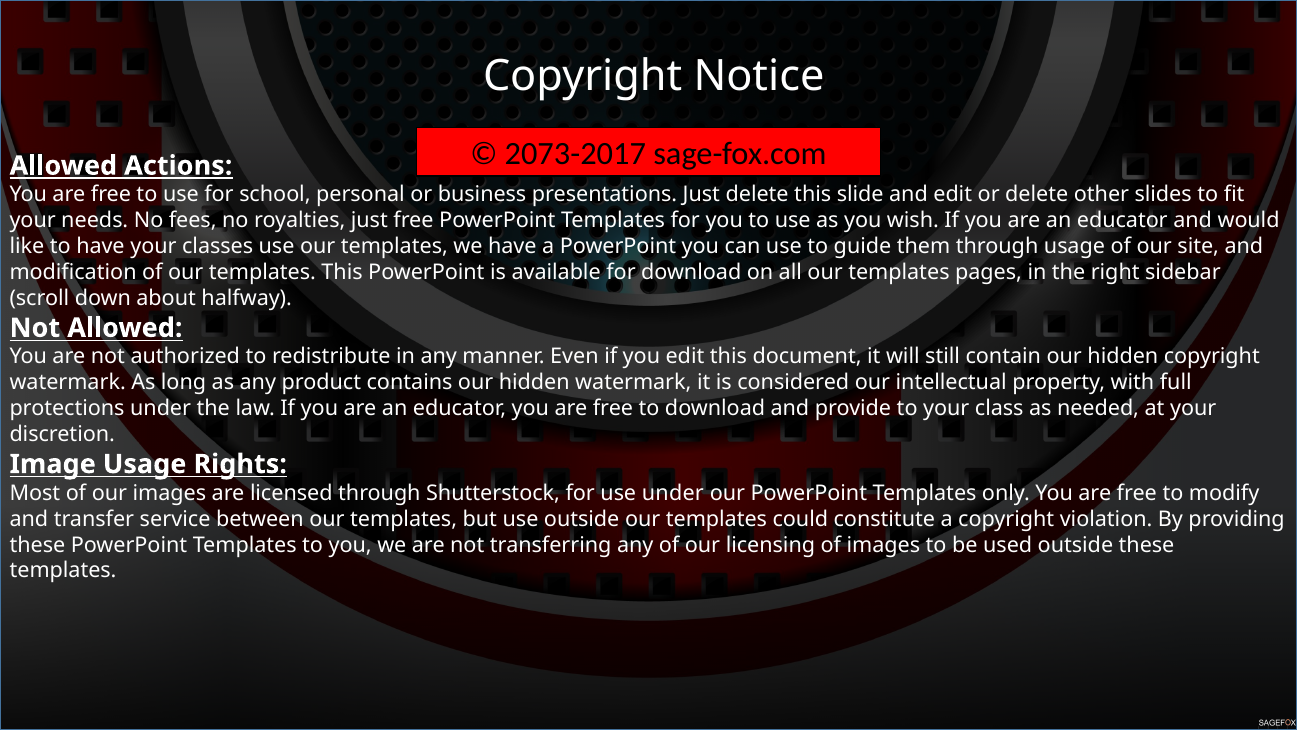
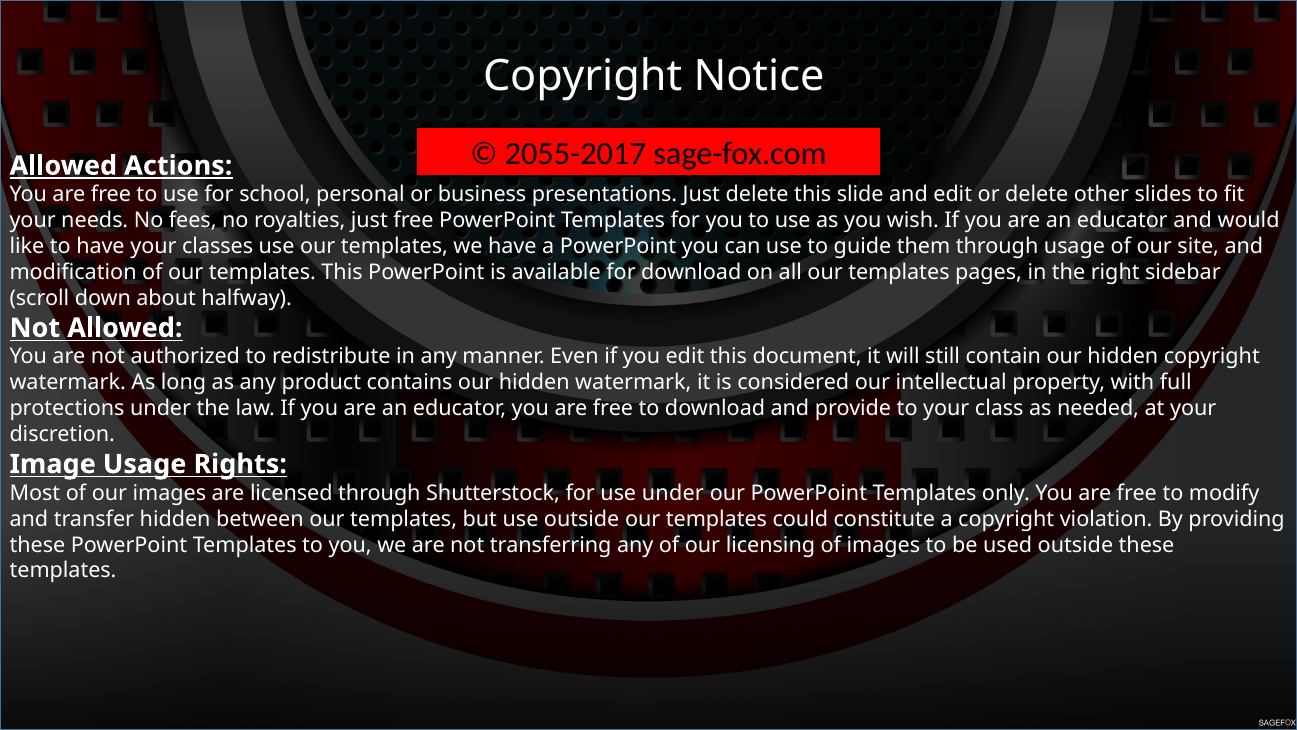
2073-2017: 2073-2017 -> 2055-2017 (575, 154)
transfer service: service -> hidden (175, 519)
